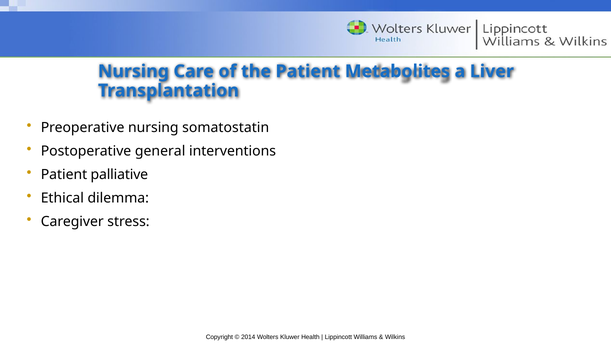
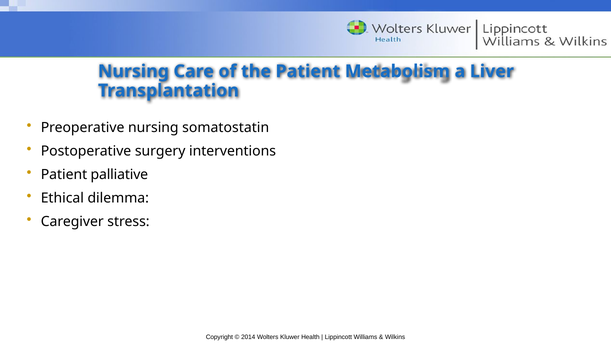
Metabolites: Metabolites -> Metabolism (397, 71)
general: general -> surgery (160, 151)
